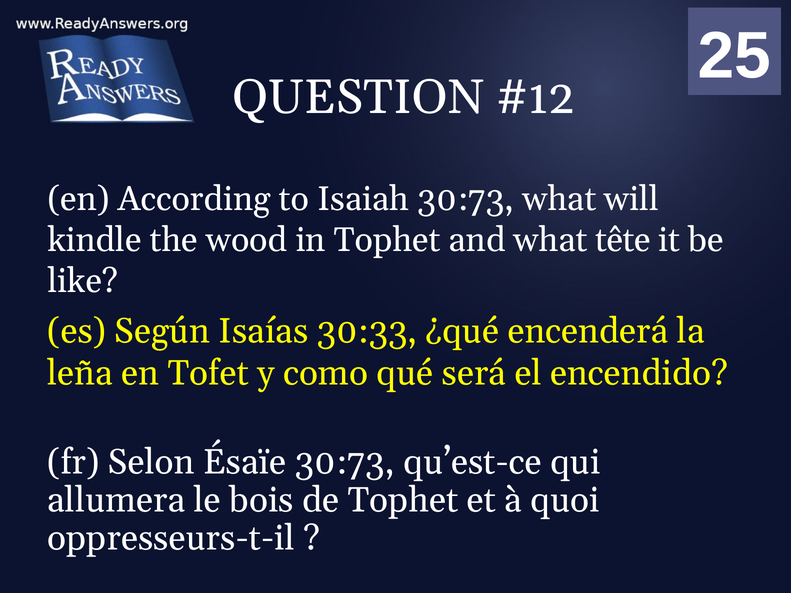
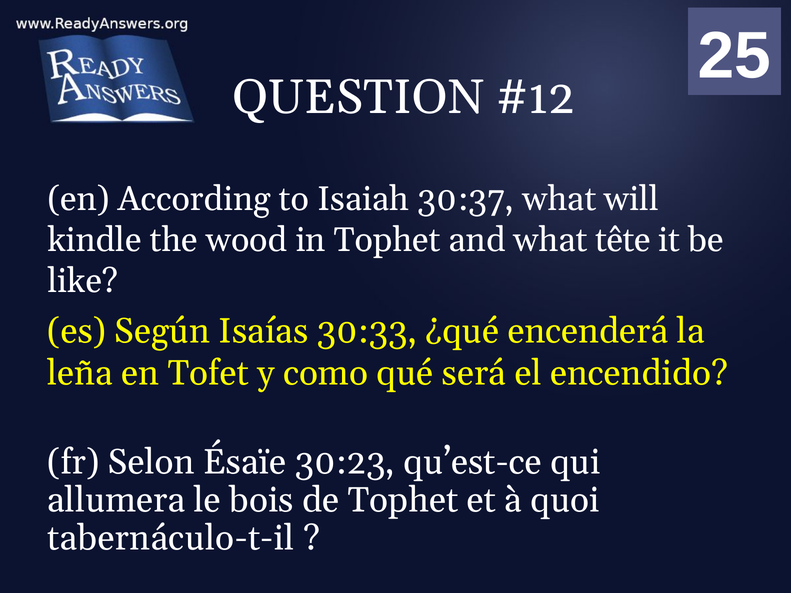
Isaiah 30:73: 30:73 -> 30:37 (466, 199)
Ésaïe 30:73: 30:73 -> 30:23 (345, 462)
oppresseurs-t-il: oppresseurs-t-il -> tabernáculo-t-il (171, 538)
